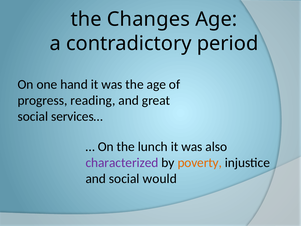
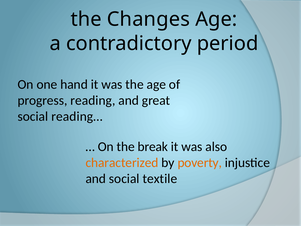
services…: services… -> reading… (77, 116)
lunch: lunch -> break (153, 146)
characterized colour: purple -> orange (122, 162)
would: would -> textile (160, 179)
